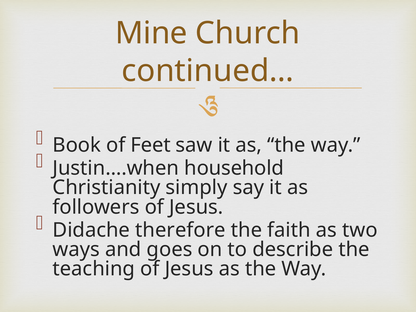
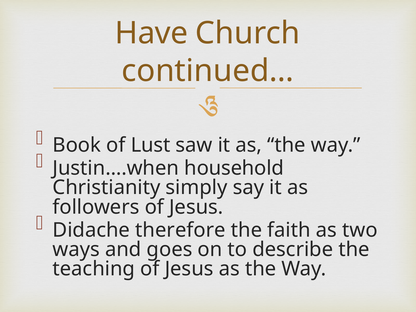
Mine: Mine -> Have (151, 33)
Feet: Feet -> Lust (151, 145)
